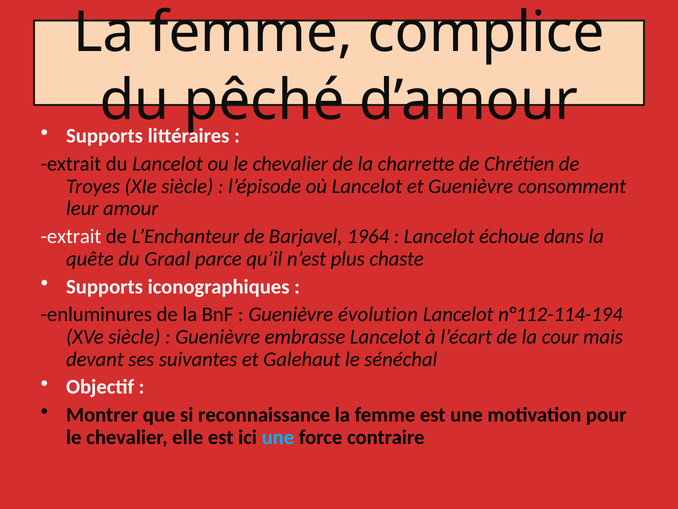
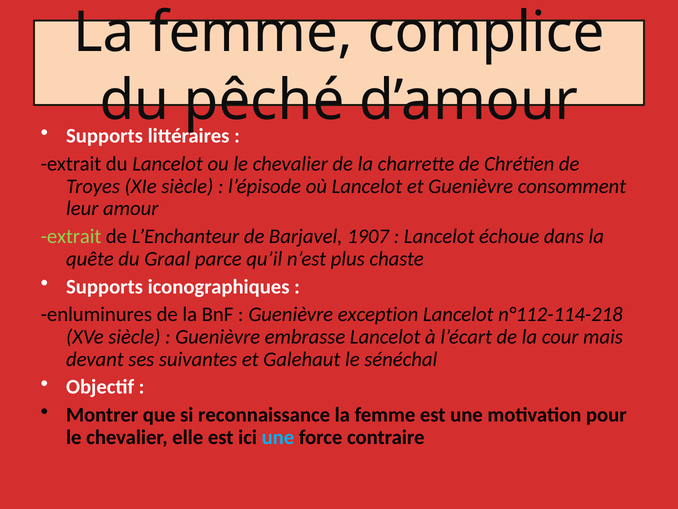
extrait colour: white -> light green (71, 236)
1964: 1964 -> 1907 (368, 236)
évolution: évolution -> exception (378, 314)
n°112-114-194: n°112-114-194 -> n°112-114-218 (560, 314)
